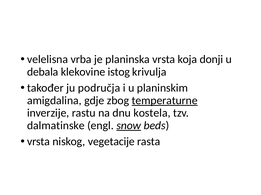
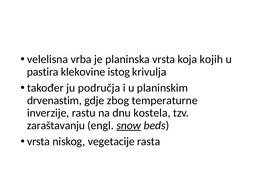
donji: donji -> kojih (211, 60)
debala: debala -> pastira (43, 72)
amigdalina: amigdalina -> drvenastim (54, 101)
temperaturne underline: present -> none (165, 101)
dalmatinske: dalmatinske -> zaraštavanju (56, 126)
